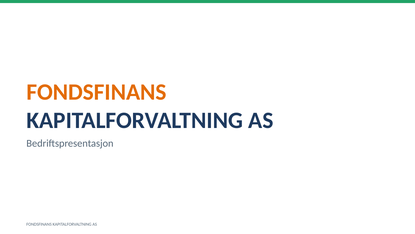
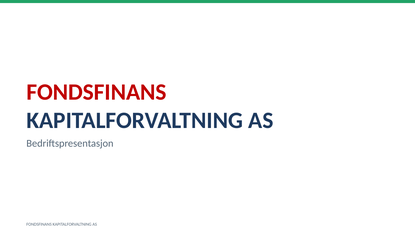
FONDSFINANS colour: orange -> red (97, 92)
